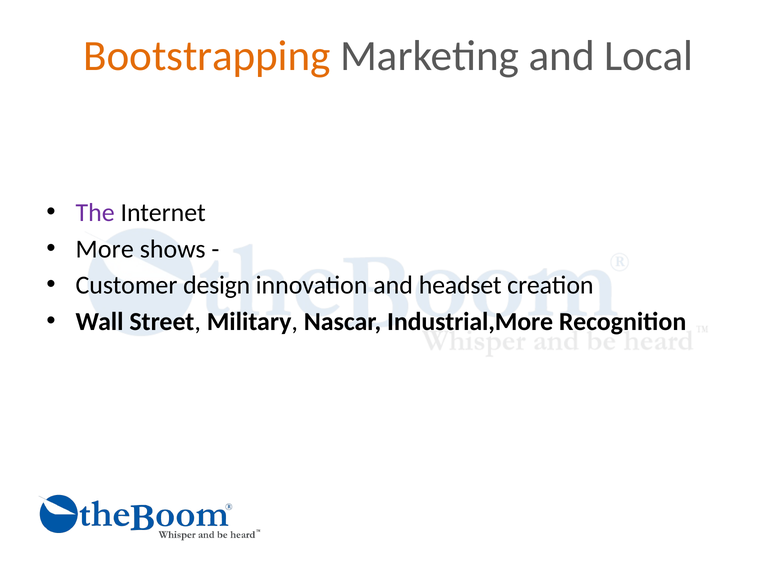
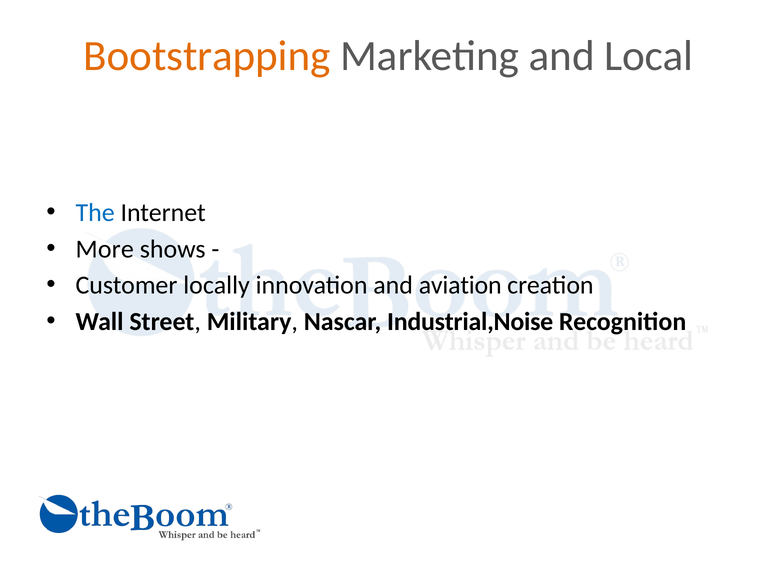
The colour: purple -> blue (95, 213)
design: design -> locally (217, 285)
headset: headset -> aviation (460, 285)
Industrial,More: Industrial,More -> Industrial,Noise (470, 321)
